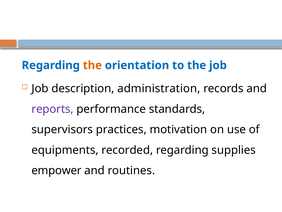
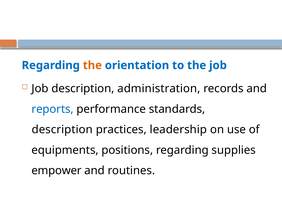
reports colour: purple -> blue (53, 109)
supervisors: supervisors -> description (62, 129)
motivation: motivation -> leadership (178, 129)
recorded: recorded -> positions (127, 150)
